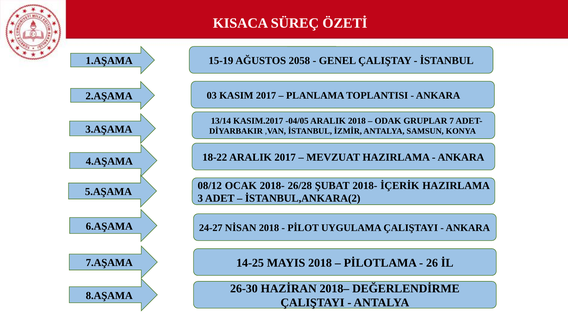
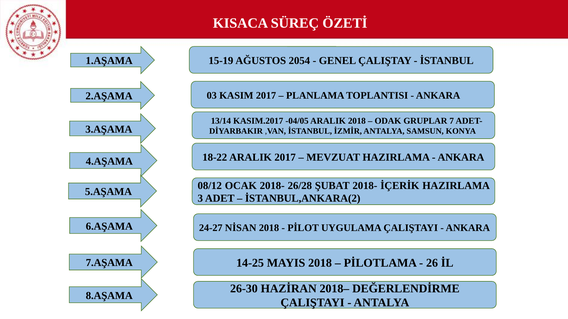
2058: 2058 -> 2054 (299, 61)
